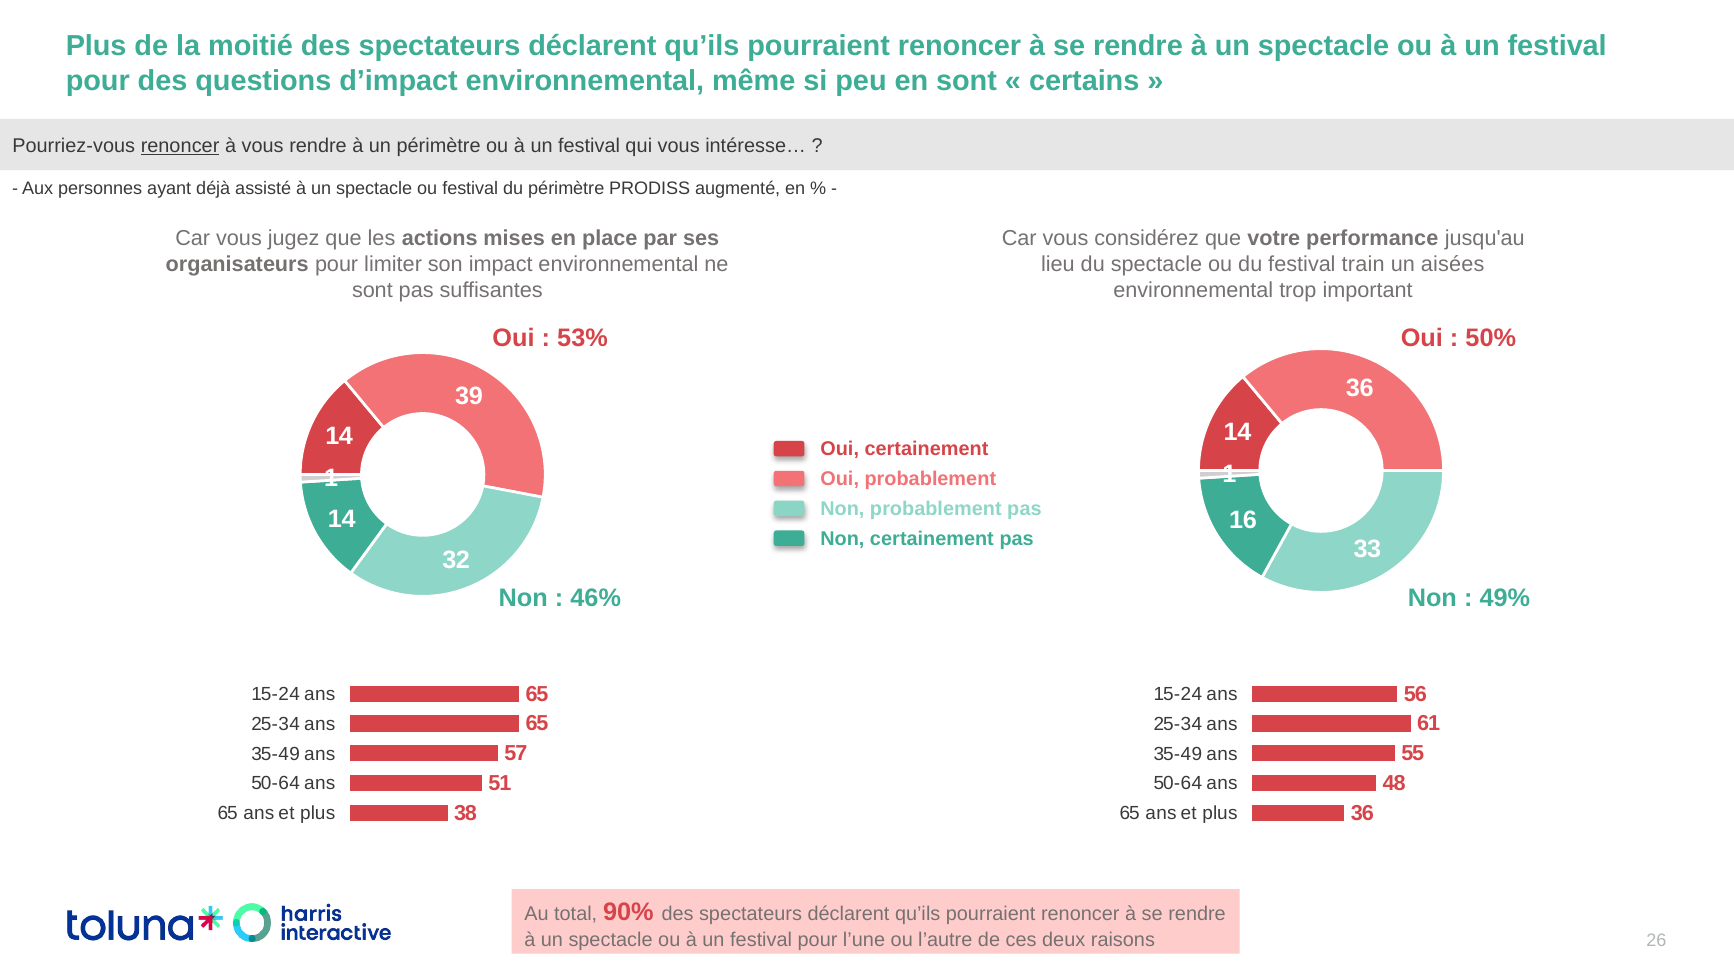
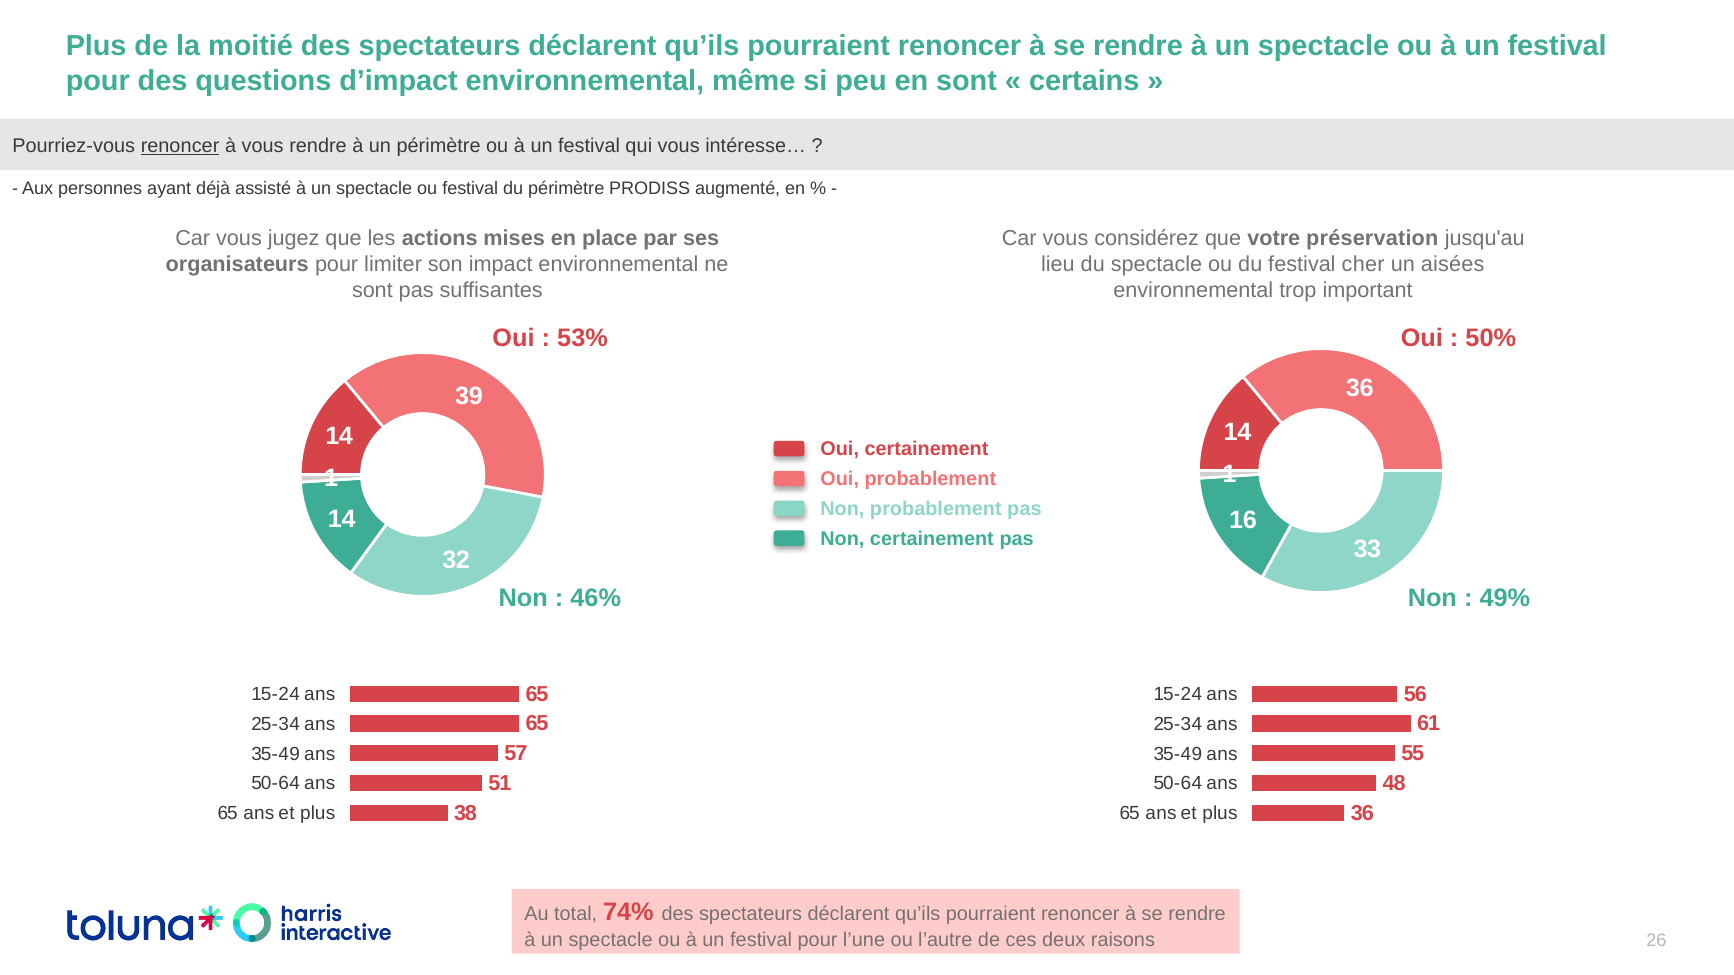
performance: performance -> préservation (1372, 239)
train: train -> cher (1363, 265)
90%: 90% -> 74% (628, 913)
